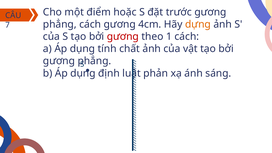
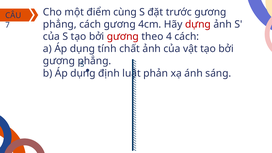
hoặc: hoặc -> cùng (125, 12)
dựng colour: orange -> red (198, 24)
1: 1 -> 4 (169, 37)
